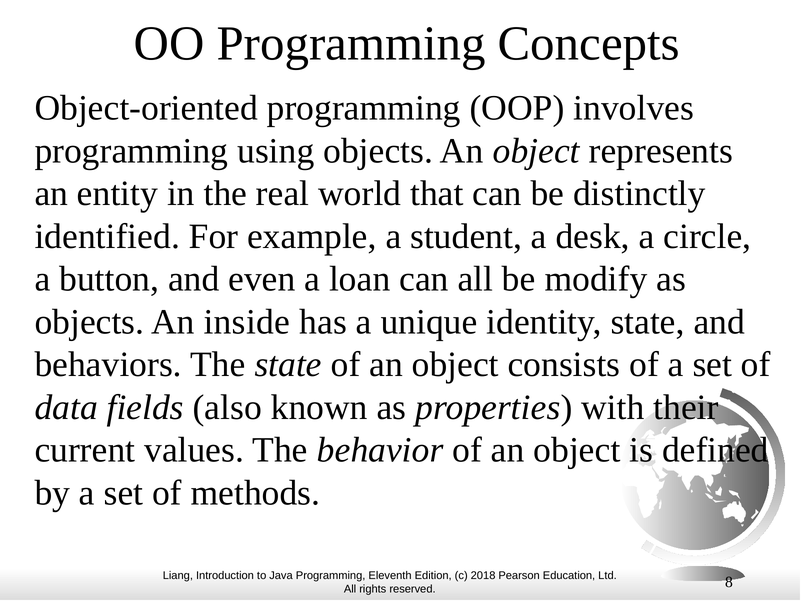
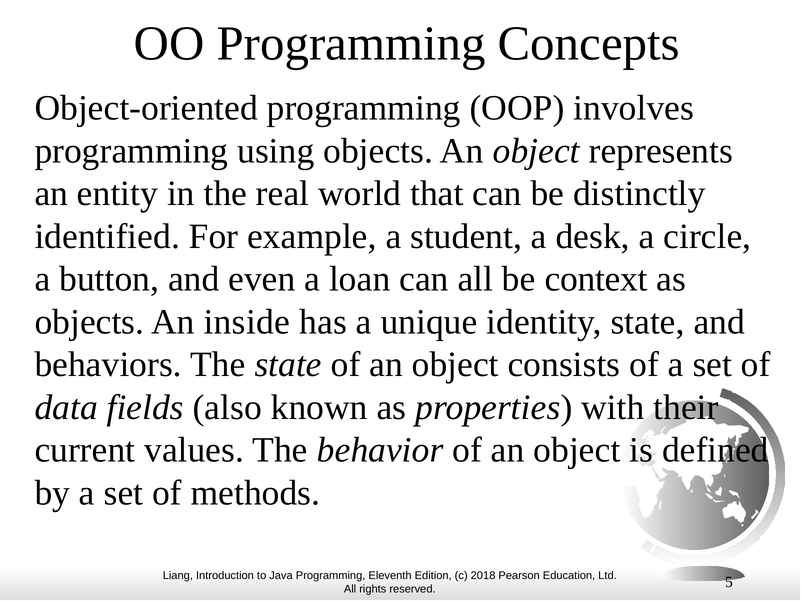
modify: modify -> context (596, 279)
8: 8 -> 5 (729, 582)
